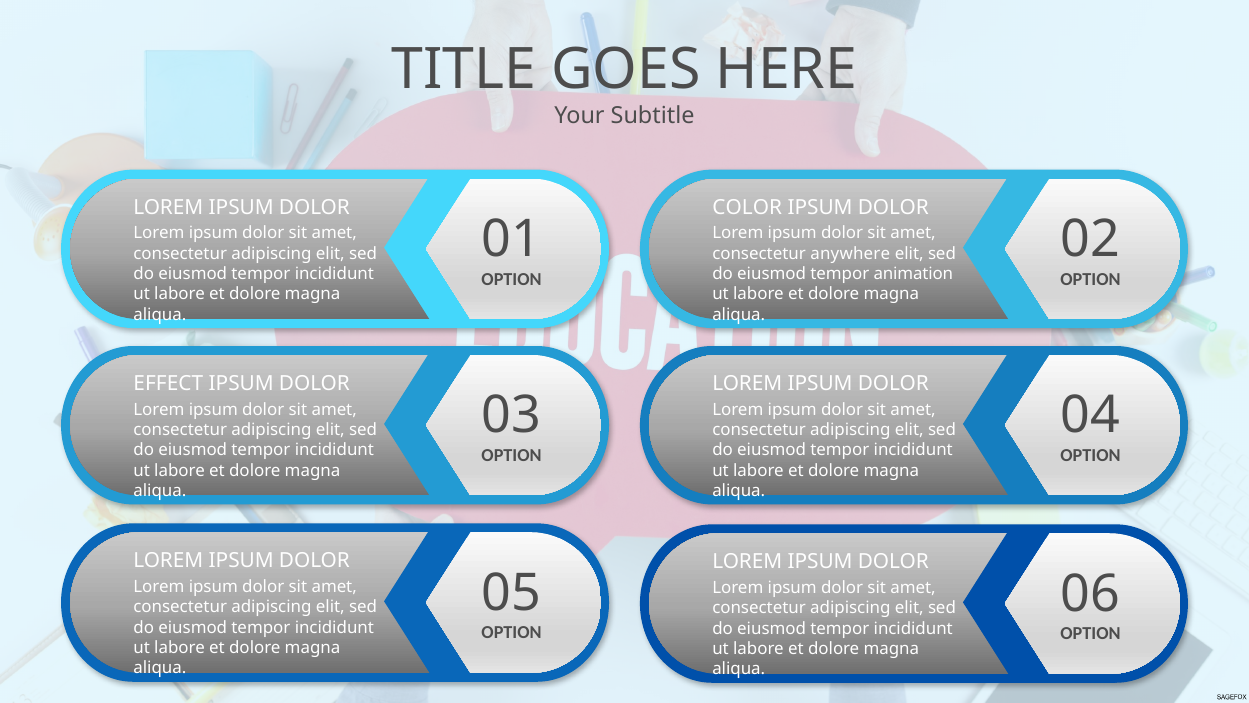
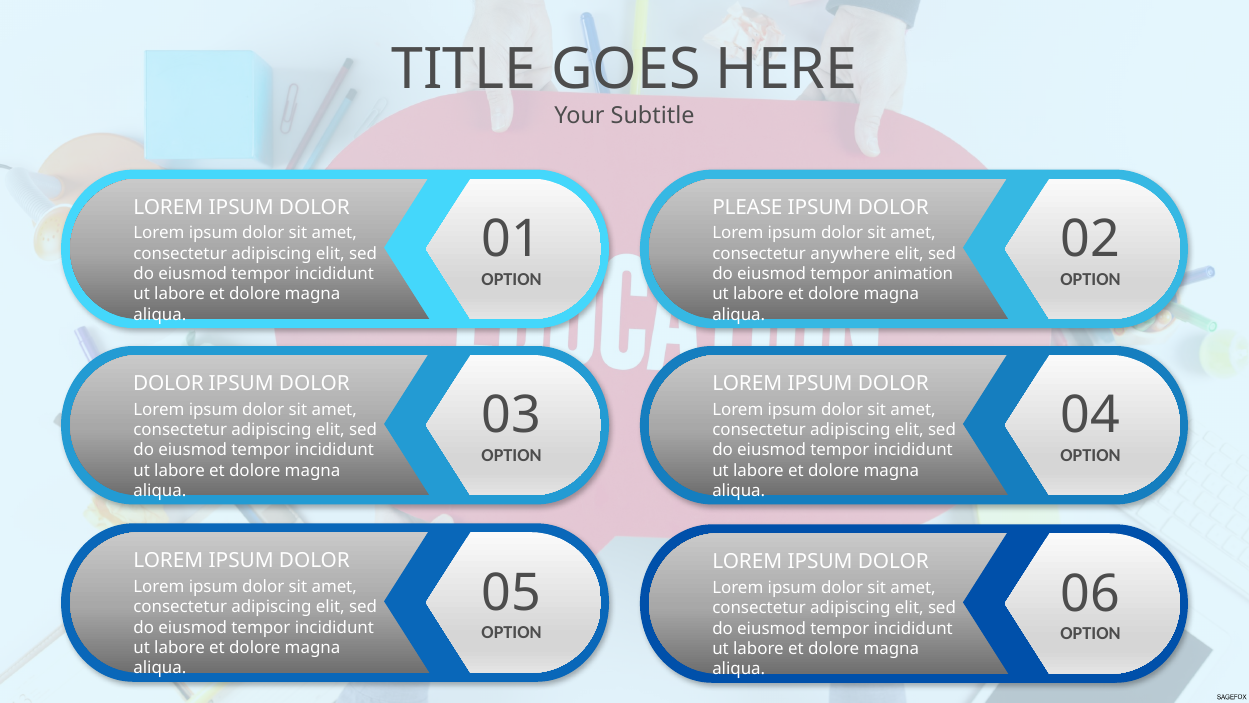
COLOR: COLOR -> PLEASE (747, 207)
EFFECT: EFFECT -> DOLOR (169, 383)
